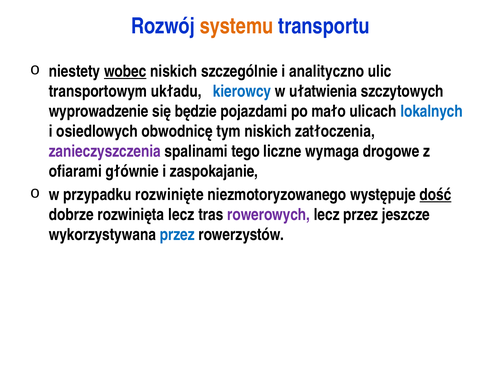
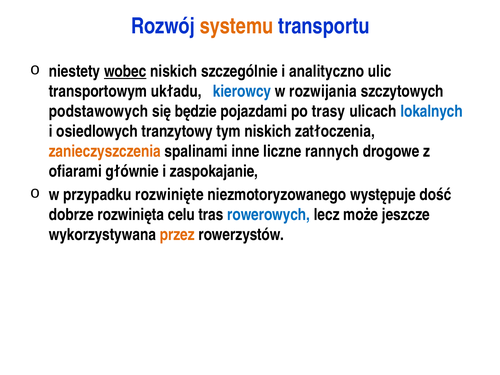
ułatwienia: ułatwienia -> rozwijania (323, 91)
wyprowadzenie: wyprowadzenie -> podstawowych (98, 111)
mało: mało -> trasy (328, 111)
obwodnicę: obwodnicę -> tranzytowy (177, 131)
zanieczyszczenia colour: purple -> orange (105, 151)
tego: tego -> inne (246, 151)
wymaga: wymaga -> rannych (332, 151)
dość underline: present -> none (436, 195)
rozwinięta lecz: lecz -> celu (181, 215)
rowerowych colour: purple -> blue (269, 215)
lecz przez: przez -> może (361, 215)
przez colour: blue -> orange (177, 235)
